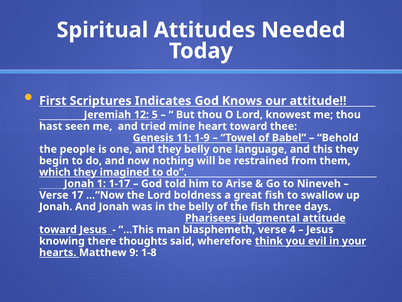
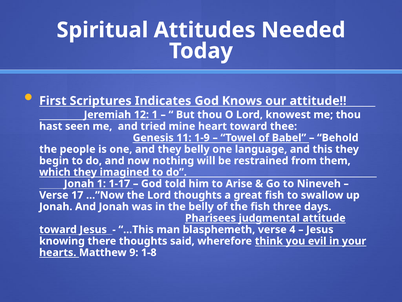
12 5: 5 -> 1 (155, 115)
Lord boldness: boldness -> thoughts (198, 195)
